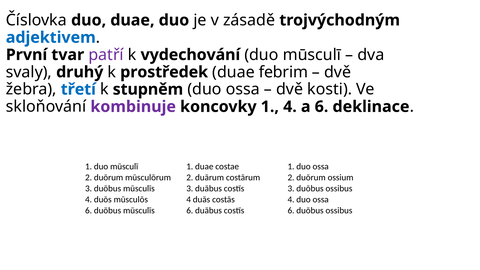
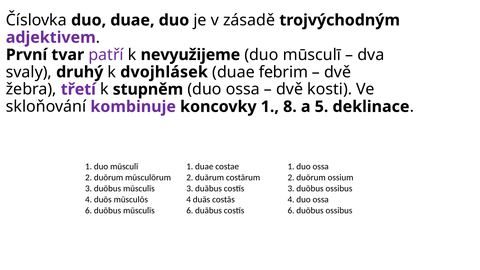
adjektivem colour: blue -> purple (51, 37)
vydechování: vydechování -> nevyužijeme (190, 55)
prostředek: prostředek -> dvojhlásek (164, 72)
třetí colour: blue -> purple (78, 89)
1 4: 4 -> 8 (290, 107)
a 6: 6 -> 5 (322, 107)
